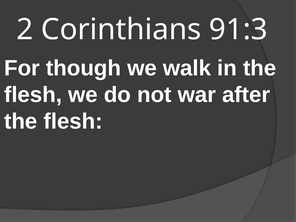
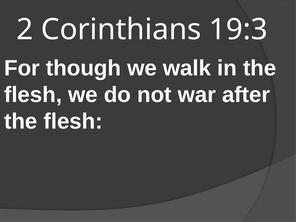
91:3: 91:3 -> 19:3 (238, 29)
